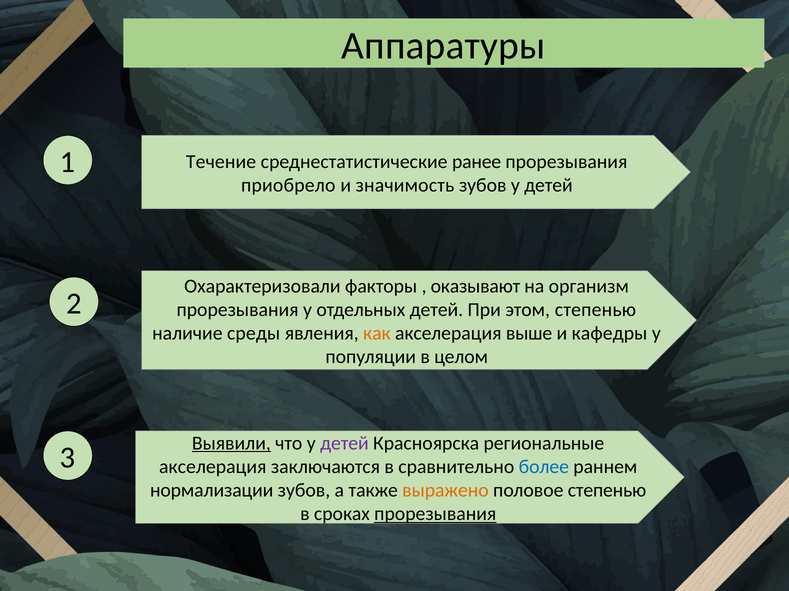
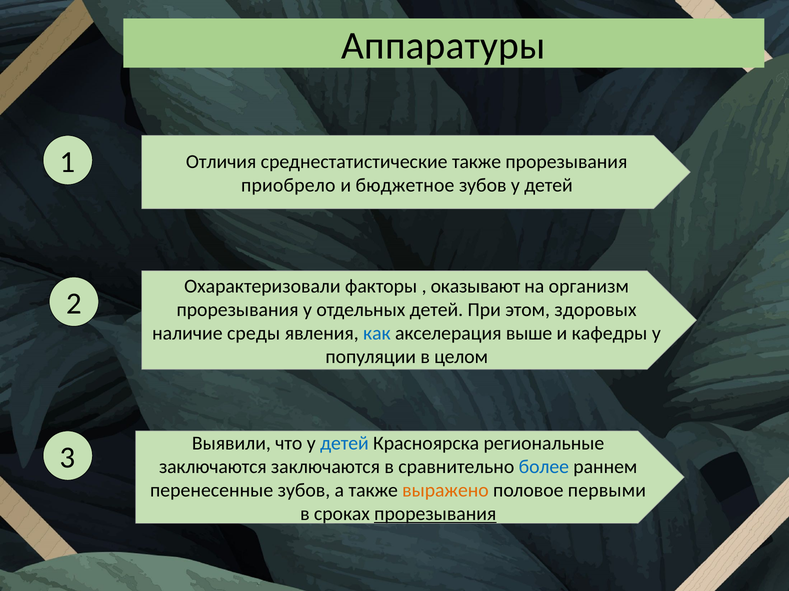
Течение: Течение -> Отличия (221, 162)
среднестатистические ранее: ранее -> также (477, 162)
значимость: значимость -> бюджетное (405, 185)
этом степенью: степенью -> здоровых (596, 310)
как colour: orange -> blue (377, 334)
Выявили underline: present -> none (231, 444)
детей colour: purple -> blue (344, 444)
акселерация: акселерация -> заключаются (213, 467)
нормализации: нормализации -> перенесенные (212, 491)
половое степенью: степенью -> первыми (607, 491)
